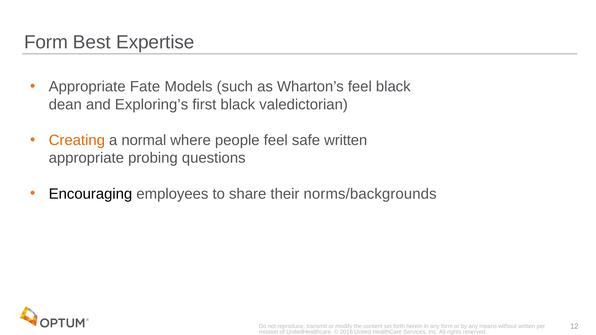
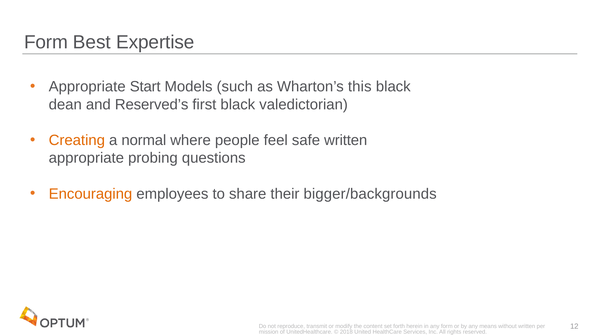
Fate: Fate -> Start (145, 87)
Wharton’s feel: feel -> this (360, 87)
Exploring’s: Exploring’s -> Reserved’s (152, 105)
Encouraging colour: black -> orange (90, 194)
norms/backgrounds: norms/backgrounds -> bigger/backgrounds (370, 194)
